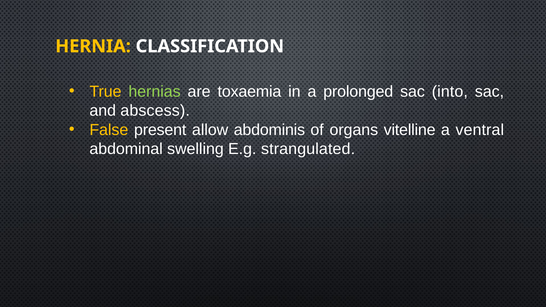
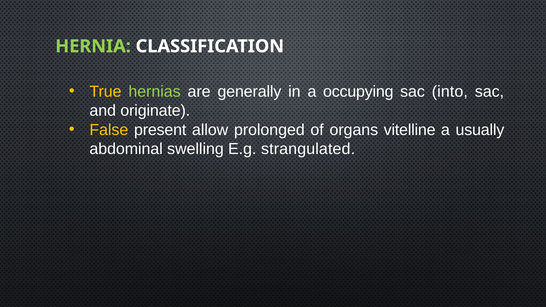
HERNIA colour: yellow -> light green (93, 46)
toxaemia: toxaemia -> generally (249, 92)
prolonged: prolonged -> occupying (358, 92)
abscess: abscess -> originate (155, 111)
abdominis: abdominis -> prolonged (269, 130)
ventral: ventral -> usually (480, 130)
